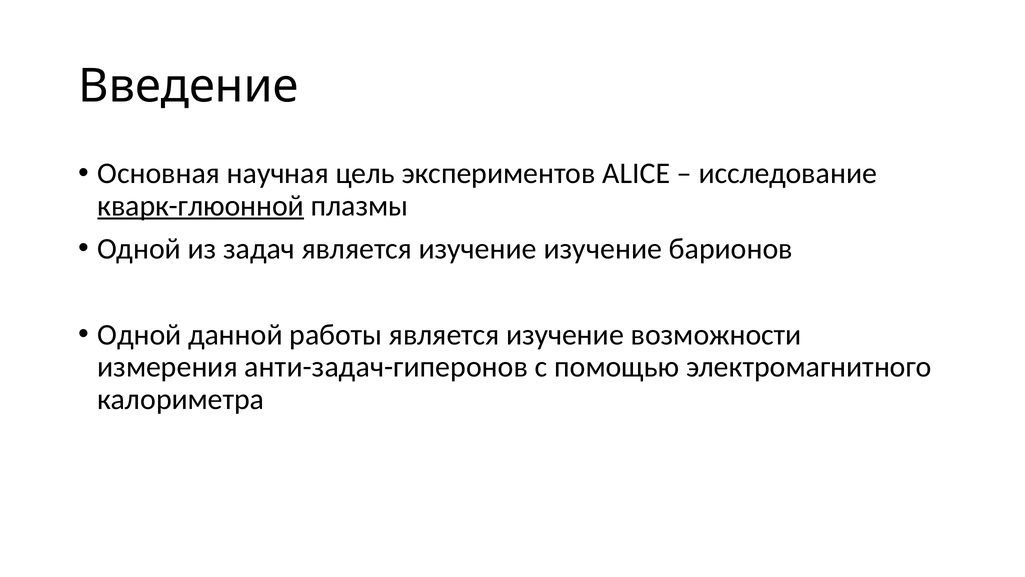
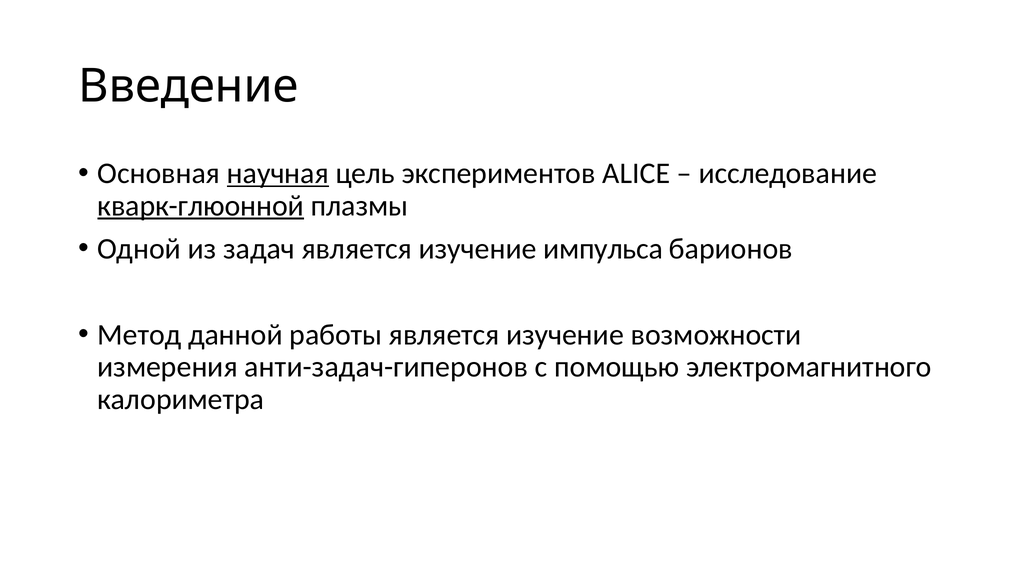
научная underline: none -> present (278, 173)
изучение изучение: изучение -> импульса (603, 249)
Одной: Одной -> Метод (139, 335)
